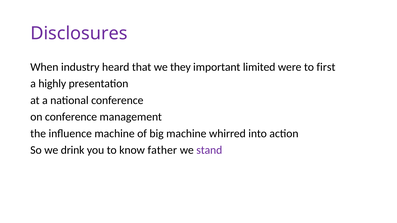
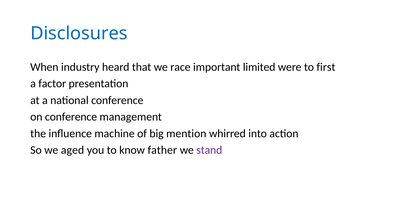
Disclosures colour: purple -> blue (79, 33)
they: they -> race (180, 67)
highly: highly -> factor (52, 84)
big machine: machine -> mention (186, 134)
drink: drink -> aged (72, 150)
